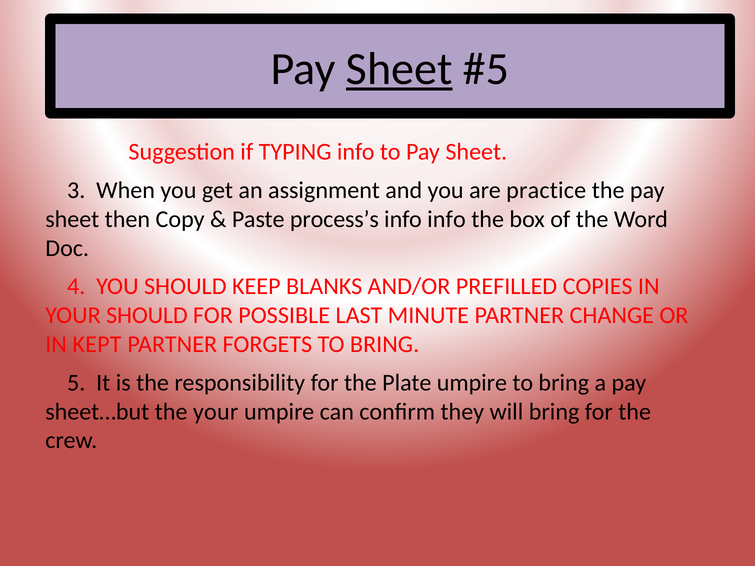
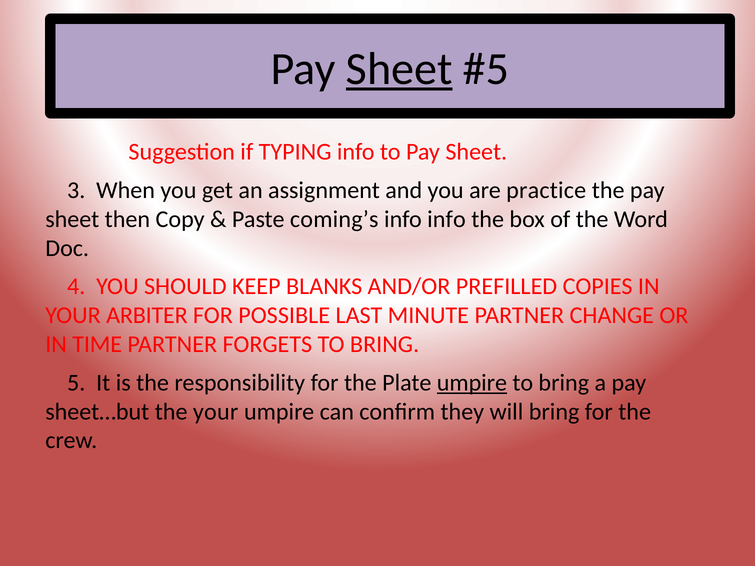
process’s: process’s -> coming’s (334, 219)
YOUR SHOULD: SHOULD -> ARBITER (147, 316)
KEPT: KEPT -> TIME (97, 344)
umpire underline: none -> present (472, 383)
